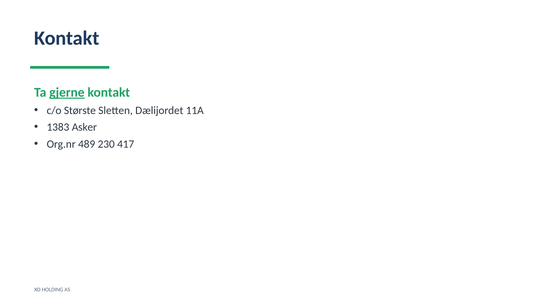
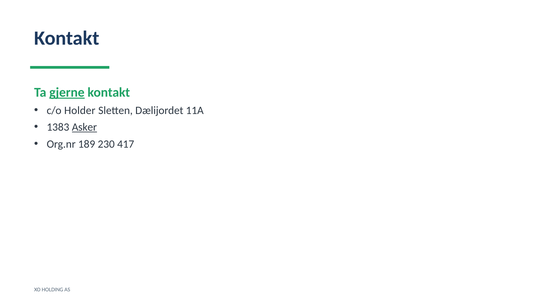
Største: Største -> Holder (80, 110)
Asker underline: none -> present (84, 127)
489: 489 -> 189 (87, 144)
